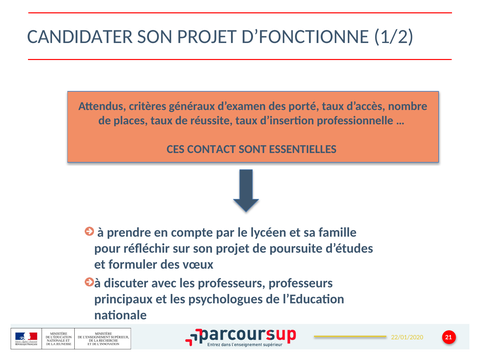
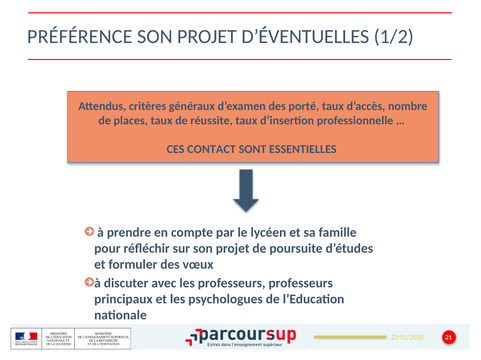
CANDIDATER: CANDIDATER -> PRÉFÉRENCE (80, 37)
D’FONCTIONNE: D’FONCTIONNE -> D’ÉVENTUELLES (305, 37)
